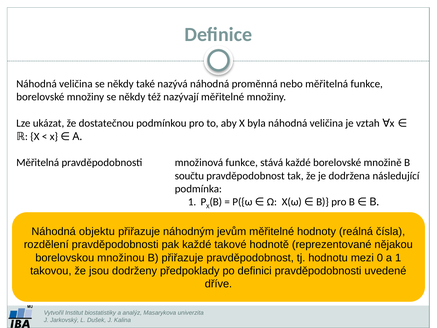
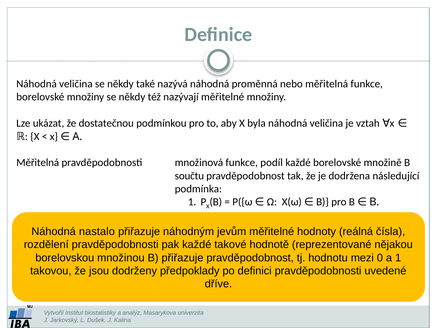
stává: stává -> podíl (272, 163)
objektu: objektu -> nastalo (97, 231)
